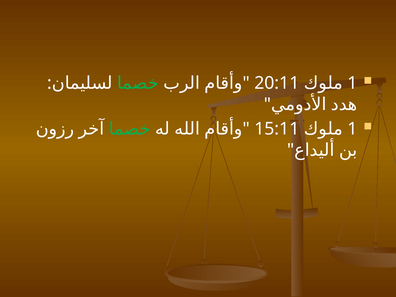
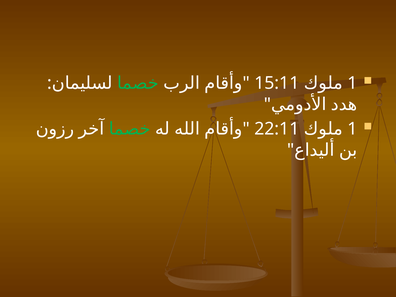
20:11: 20:11 -> 15:11 (277, 83)
15:11: 15:11 -> 22:11 (277, 129)
